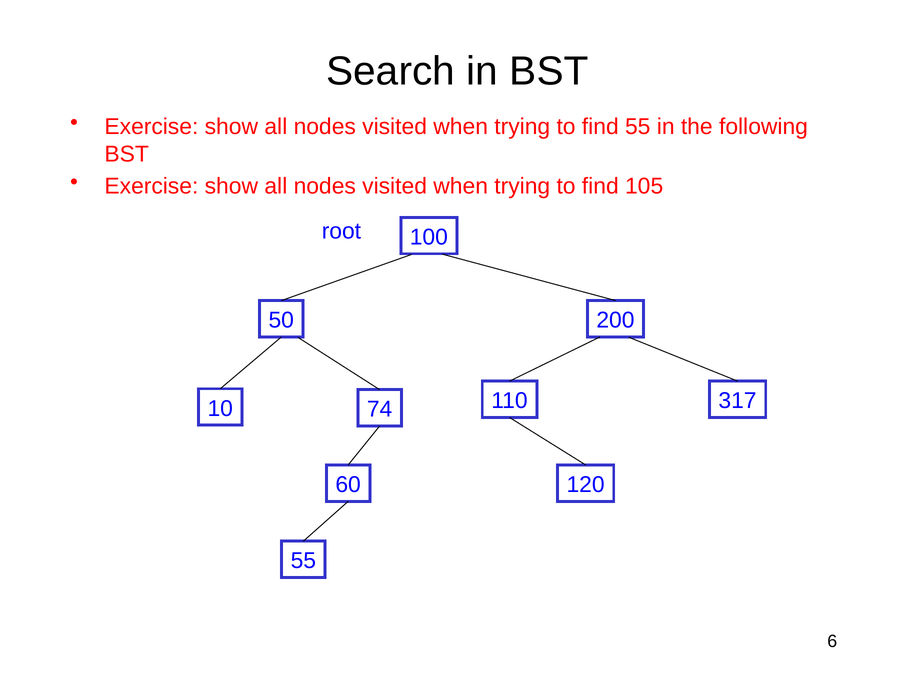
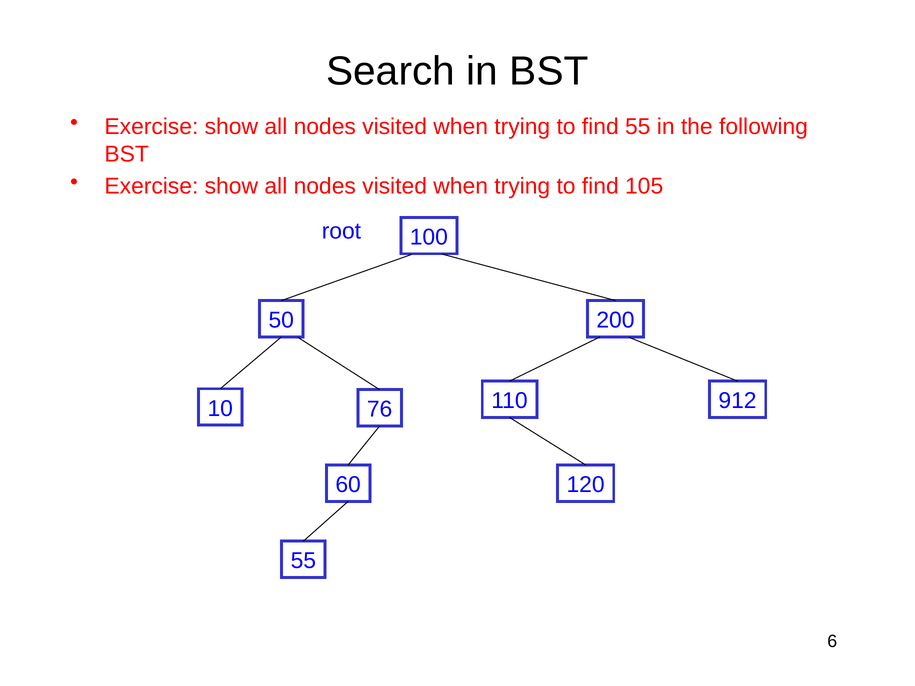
317: 317 -> 912 (737, 401)
74: 74 -> 76 (380, 410)
